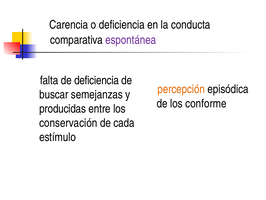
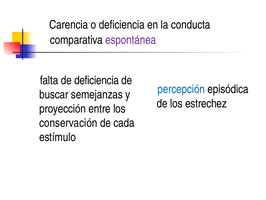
percepción colour: orange -> blue (181, 89)
conforme: conforme -> estrechez (206, 103)
producidas: producidas -> proyección (63, 109)
